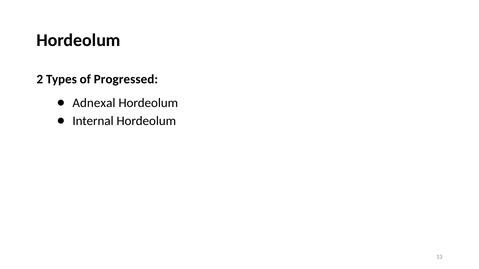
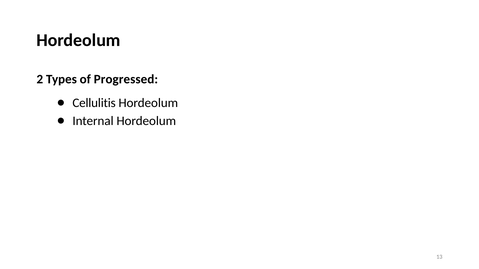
Adnexal: Adnexal -> Cellulitis (94, 103)
